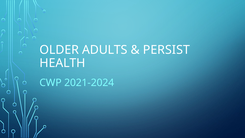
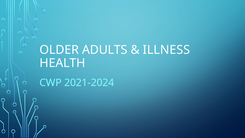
PERSIST: PERSIST -> ILLNESS (166, 50)
